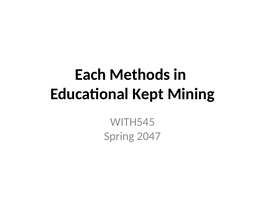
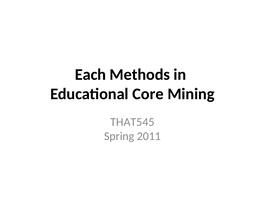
Kept: Kept -> Core (148, 94)
WITH545: WITH545 -> THAT545 (132, 122)
2047: 2047 -> 2011 (149, 136)
